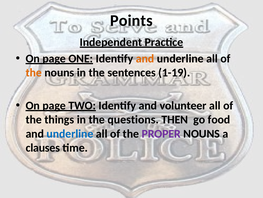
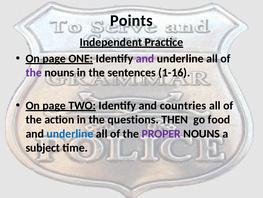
and colour: orange -> purple (145, 58)
the colour: orange -> purple (34, 72)
1-19: 1-19 -> 1-16 (174, 72)
volunteer: volunteer -> countries (183, 105)
things: things -> action (59, 119)
clauses: clauses -> subject (43, 147)
